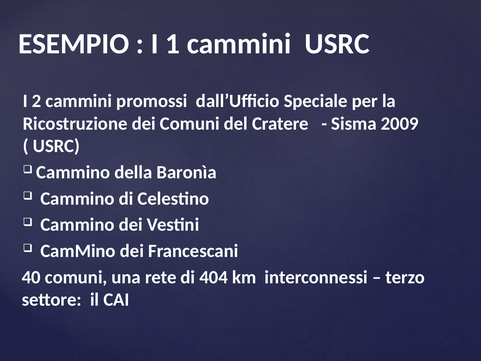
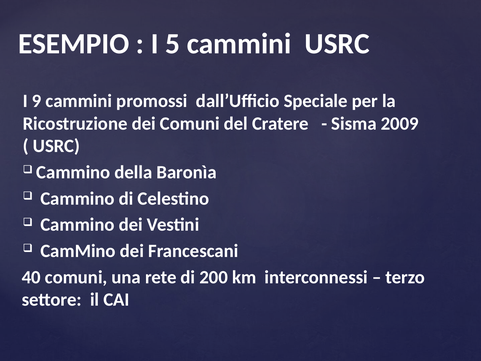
1: 1 -> 5 (173, 44)
2: 2 -> 9 (37, 101)
404: 404 -> 200 (214, 277)
